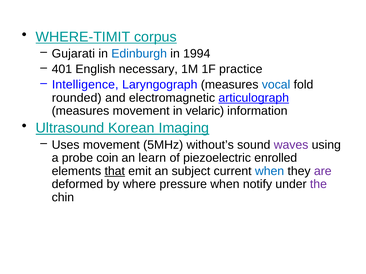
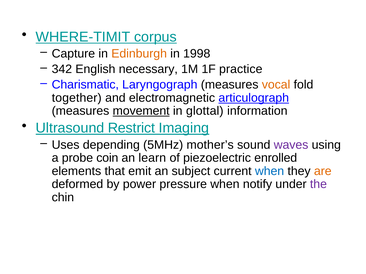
Gujarati: Gujarati -> Capture (73, 54)
Edinburgh colour: blue -> orange (139, 54)
1994: 1994 -> 1998 (197, 54)
401: 401 -> 342 (62, 69)
Intelligence: Intelligence -> Charismatic (85, 85)
vocal colour: blue -> orange (276, 85)
rounded: rounded -> together (77, 98)
movement underline: none -> present (141, 111)
velaric: velaric -> glottal (205, 111)
Korean: Korean -> Restrict (131, 128)
Uses movement: movement -> depending (111, 145)
without’s: without’s -> mother’s (210, 145)
that underline: present -> none (115, 171)
are colour: purple -> orange (323, 171)
where: where -> power (139, 185)
